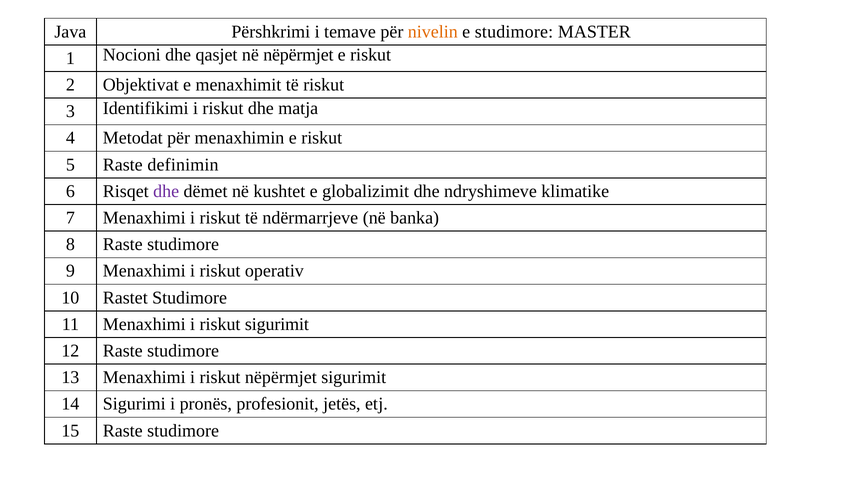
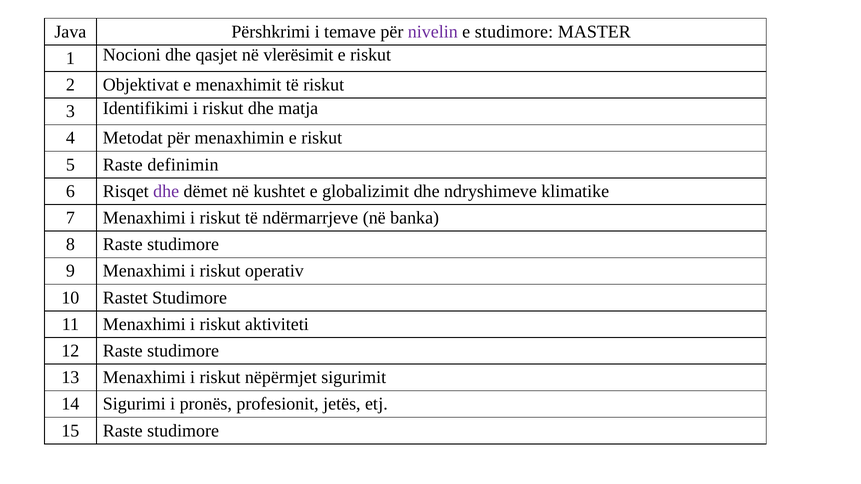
nivelin colour: orange -> purple (433, 32)
në nëpërmjet: nëpërmjet -> vlerësimit (298, 55)
riskut sigurimit: sigurimit -> aktiviteti (277, 324)
